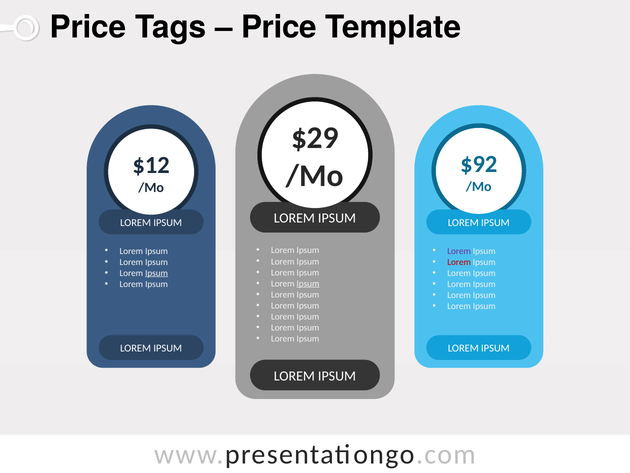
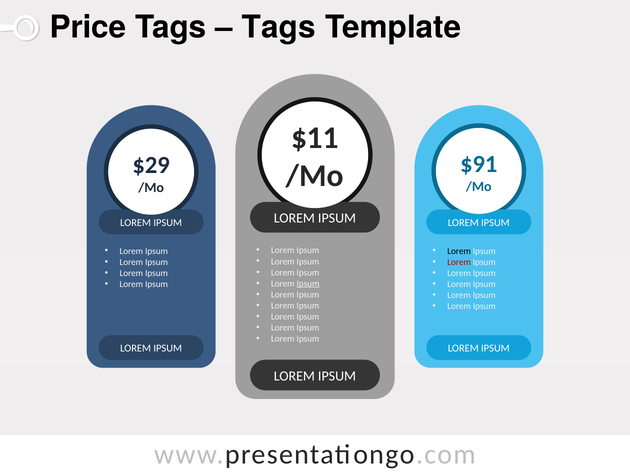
Price: Price -> Tags (279, 27)
$29: $29 -> $11 (315, 138)
$92: $92 -> $91 (479, 164)
$12: $12 -> $29 (151, 165)
Lorem colour: purple -> black (459, 251)
Ipsum underline: present -> none (157, 273)
